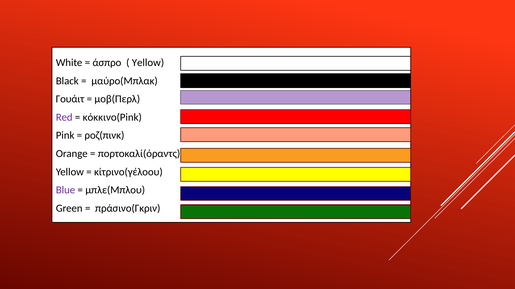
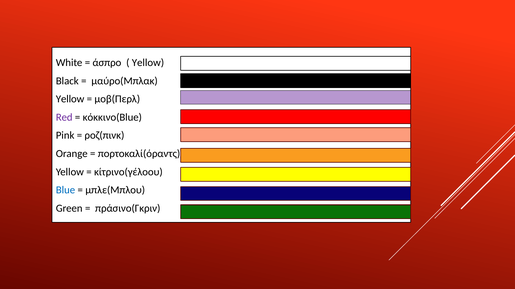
Γουάιτ: Γουάιτ -> Yellow (70, 99)
κόκκινο(Pink: κόκκινο(Pink -> κόκκινο(Blue (112, 118)
Blue colour: purple -> blue (65, 191)
